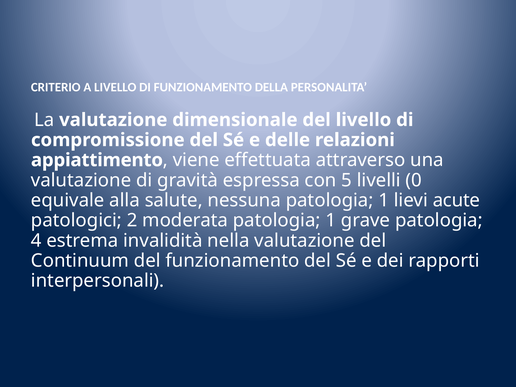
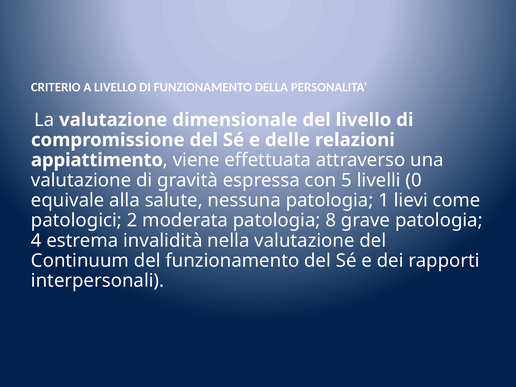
acute: acute -> come (456, 200)
moderata patologia 1: 1 -> 8 (331, 220)
